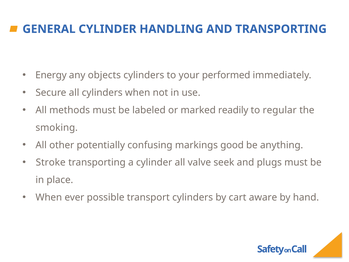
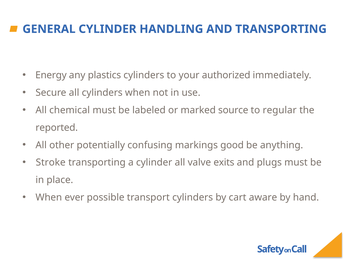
objects: objects -> plastics (104, 75)
performed: performed -> authorized (226, 75)
methods: methods -> chemical (70, 110)
readily: readily -> source (233, 110)
smoking: smoking -> reported (57, 127)
seek: seek -> exits (224, 162)
